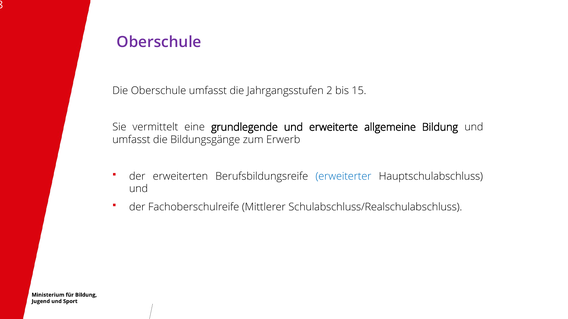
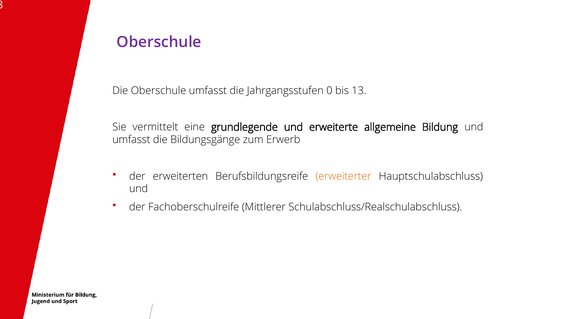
2: 2 -> 0 (329, 91)
15: 15 -> 13 (359, 91)
erweiterter colour: blue -> orange (343, 176)
